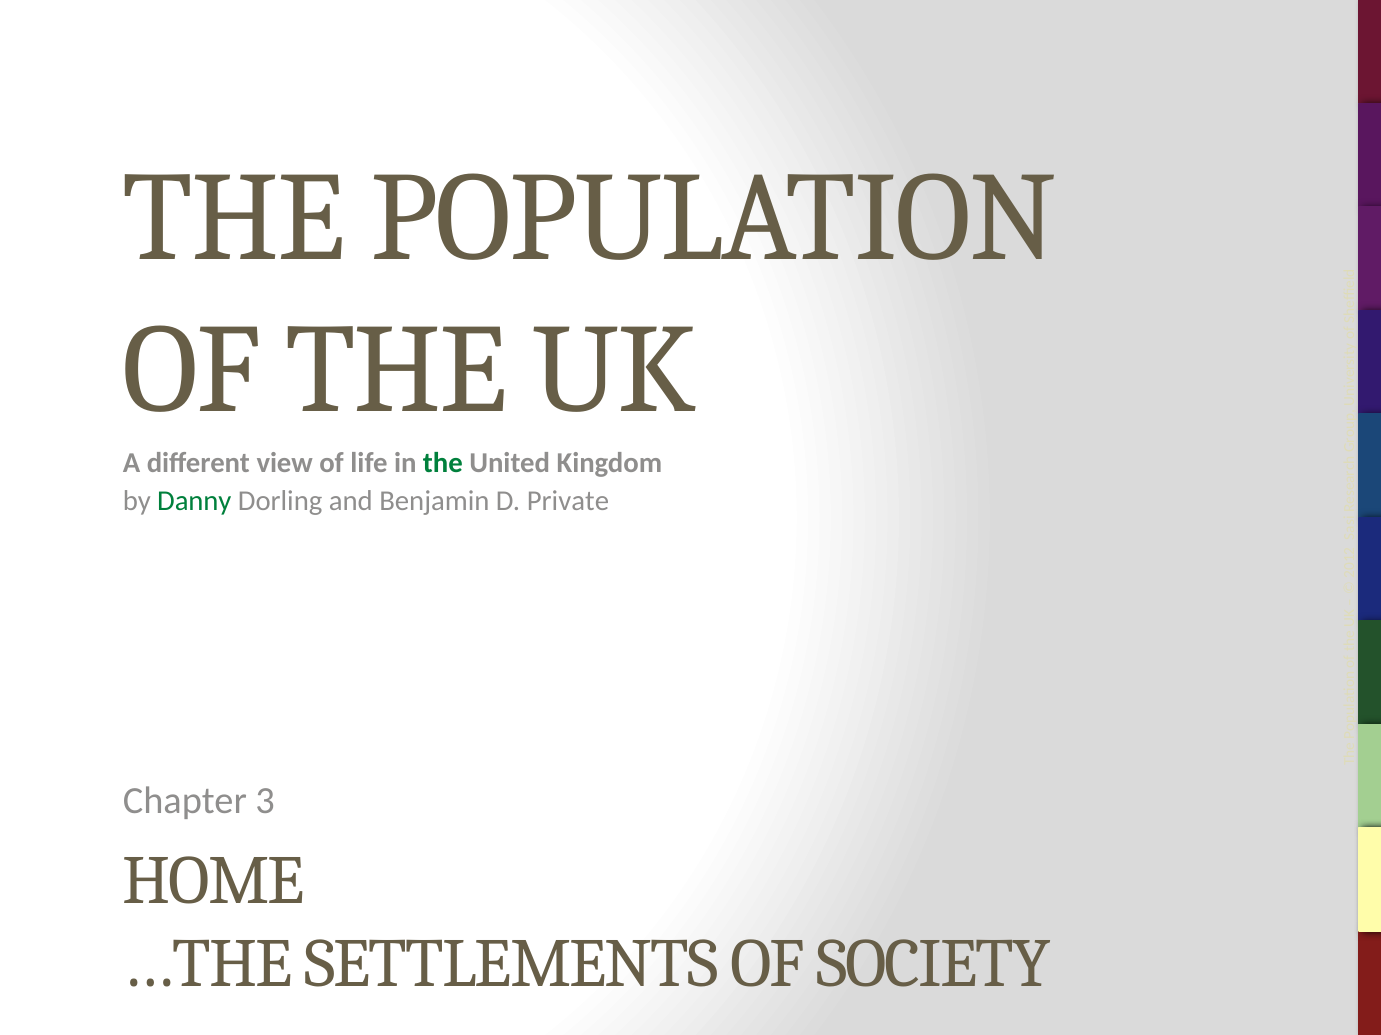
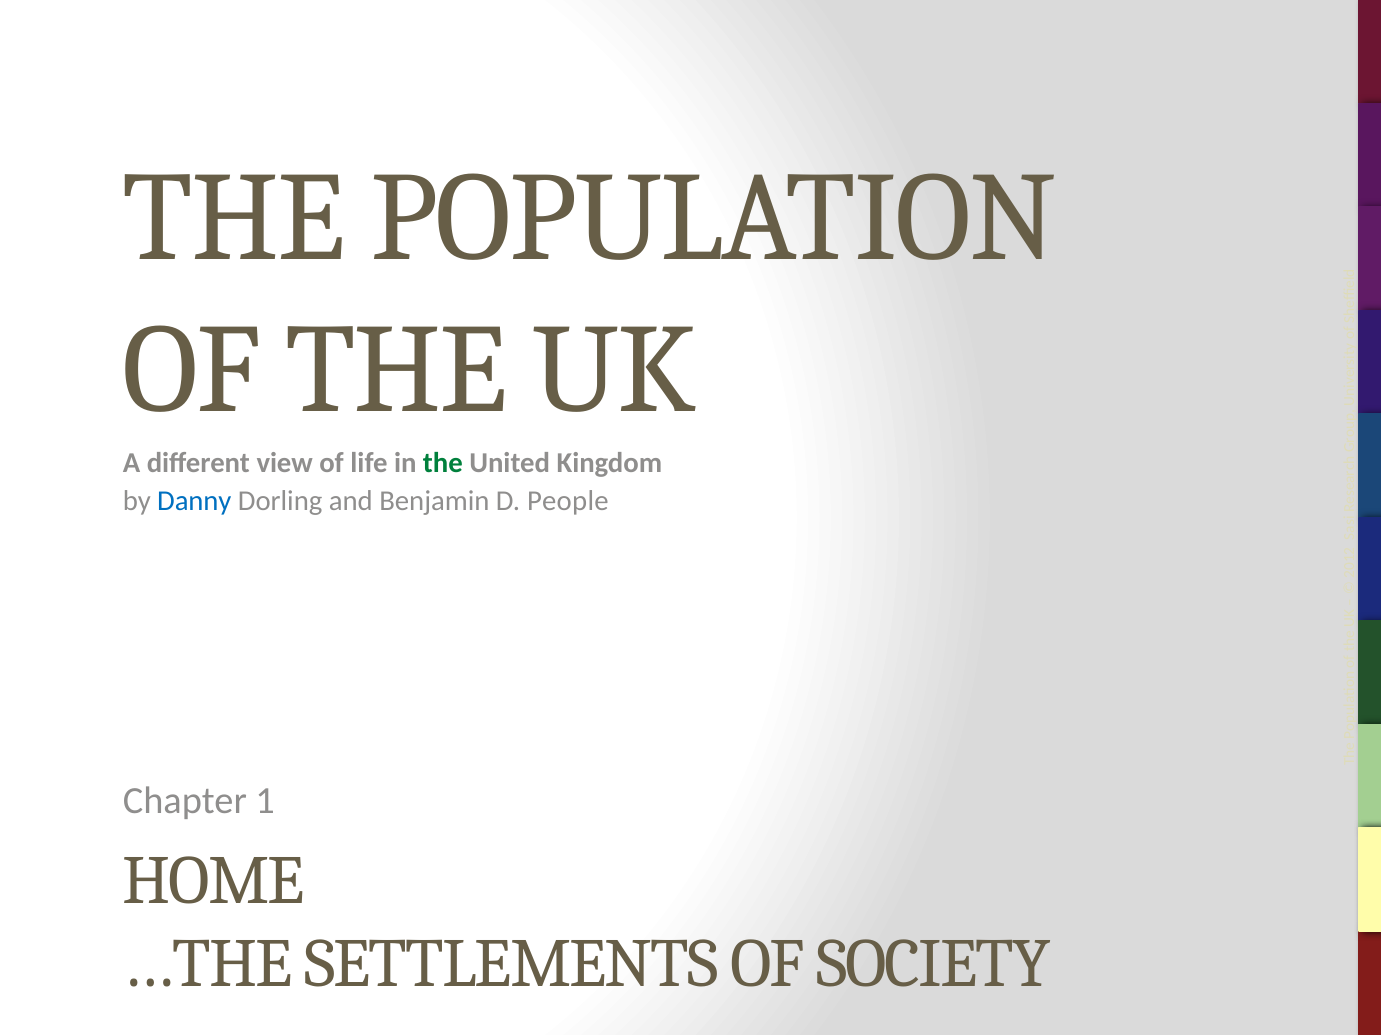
Danny colour: green -> blue (194, 501)
Private: Private -> People (568, 501)
Chapter 3: 3 -> 1 (265, 801)
